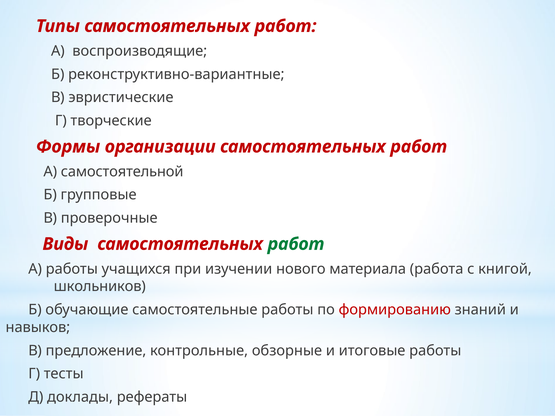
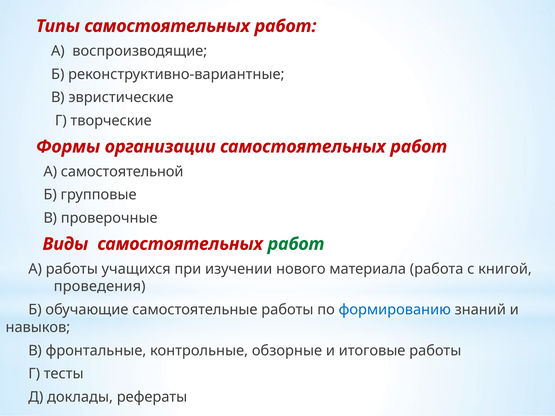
школьников: школьников -> проведения (100, 287)
формированию colour: red -> blue (395, 310)
предложение: предложение -> фронтальные (96, 351)
